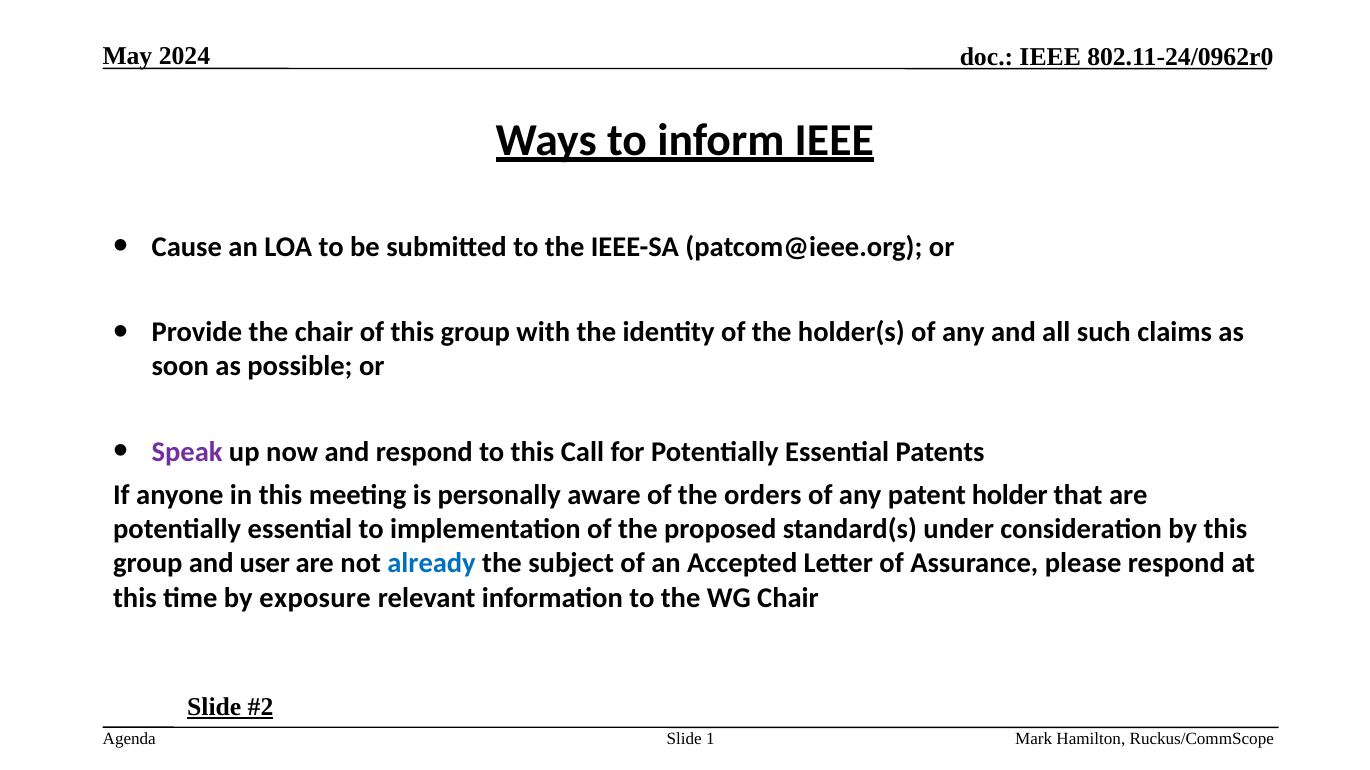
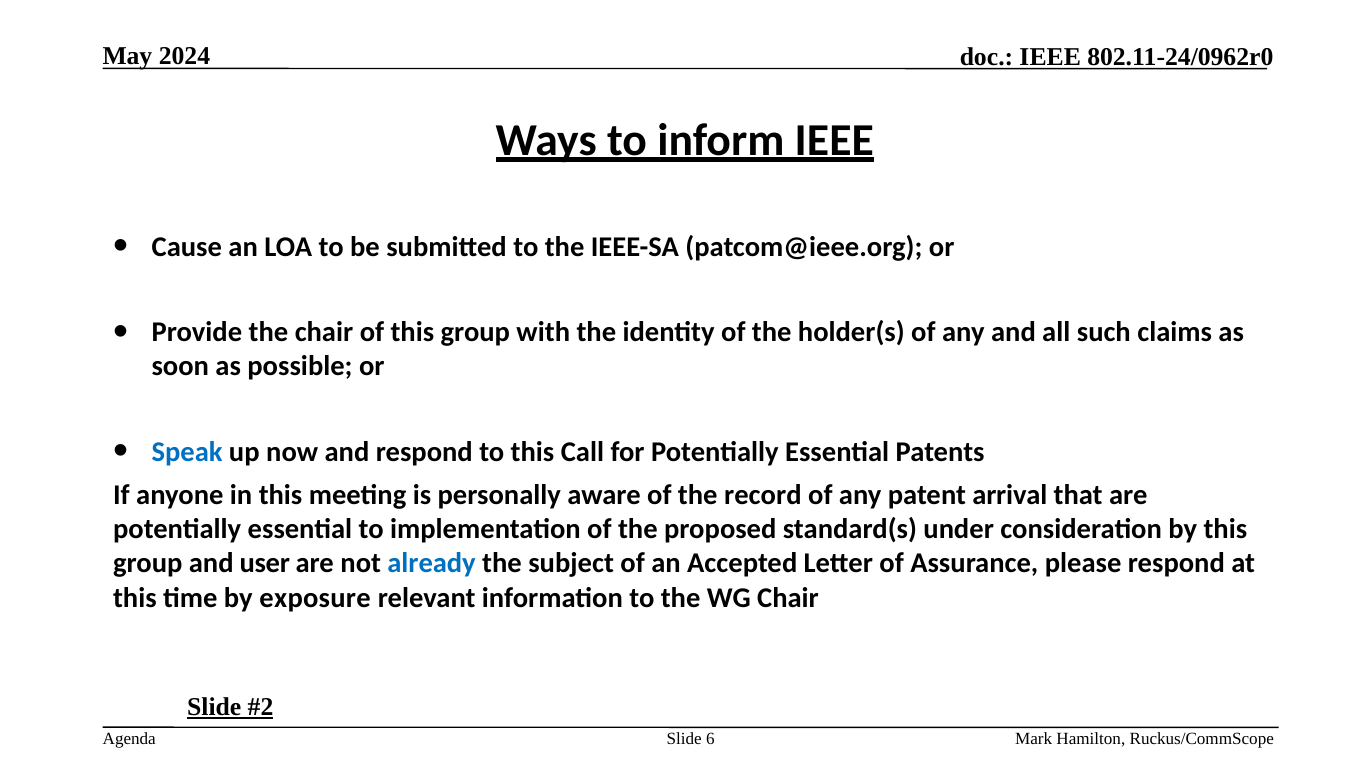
Speak colour: purple -> blue (187, 453)
orders: orders -> record (763, 495)
holder: holder -> arrival (1010, 495)
1: 1 -> 6 (710, 739)
